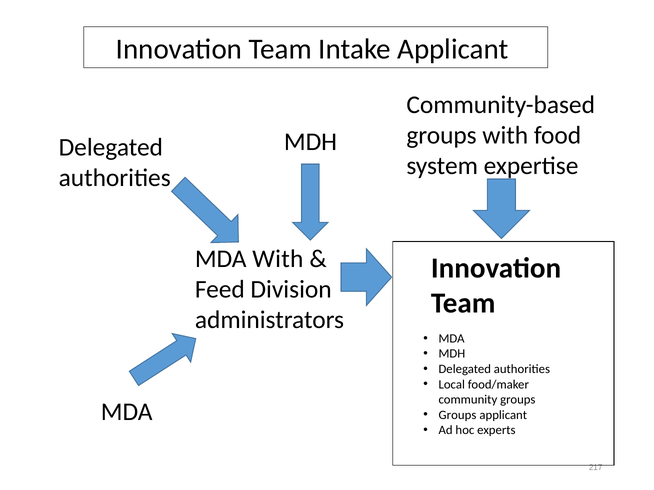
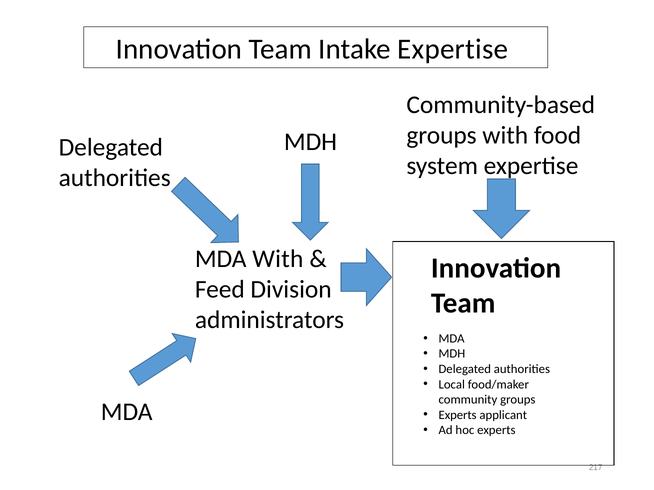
Intake Applicant: Applicant -> Expertise (453, 49)
Groups: Groups -> Experts (458, 415)
